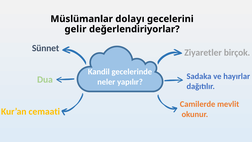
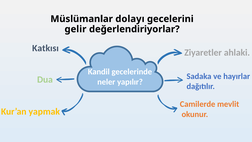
Sünnet: Sünnet -> Katkısı (45, 48)
birçok: birçok -> ahlaki (237, 52)
cemaati: cemaati -> yapmak (44, 111)
